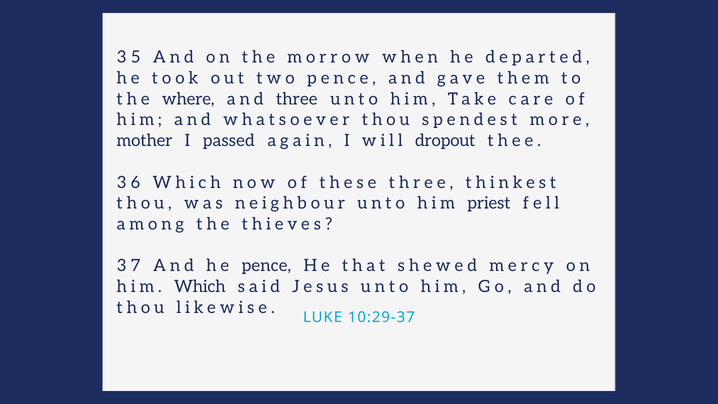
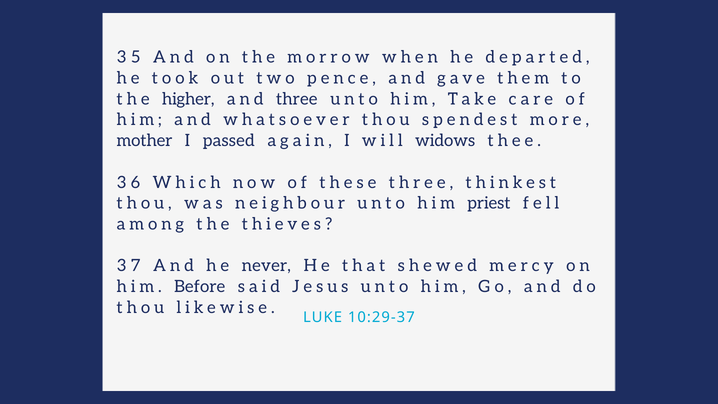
where: where -> higher (188, 99)
dropout: dropout -> widows (445, 141)
he pence: pence -> never (266, 266)
him Which: Which -> Before (200, 287)
